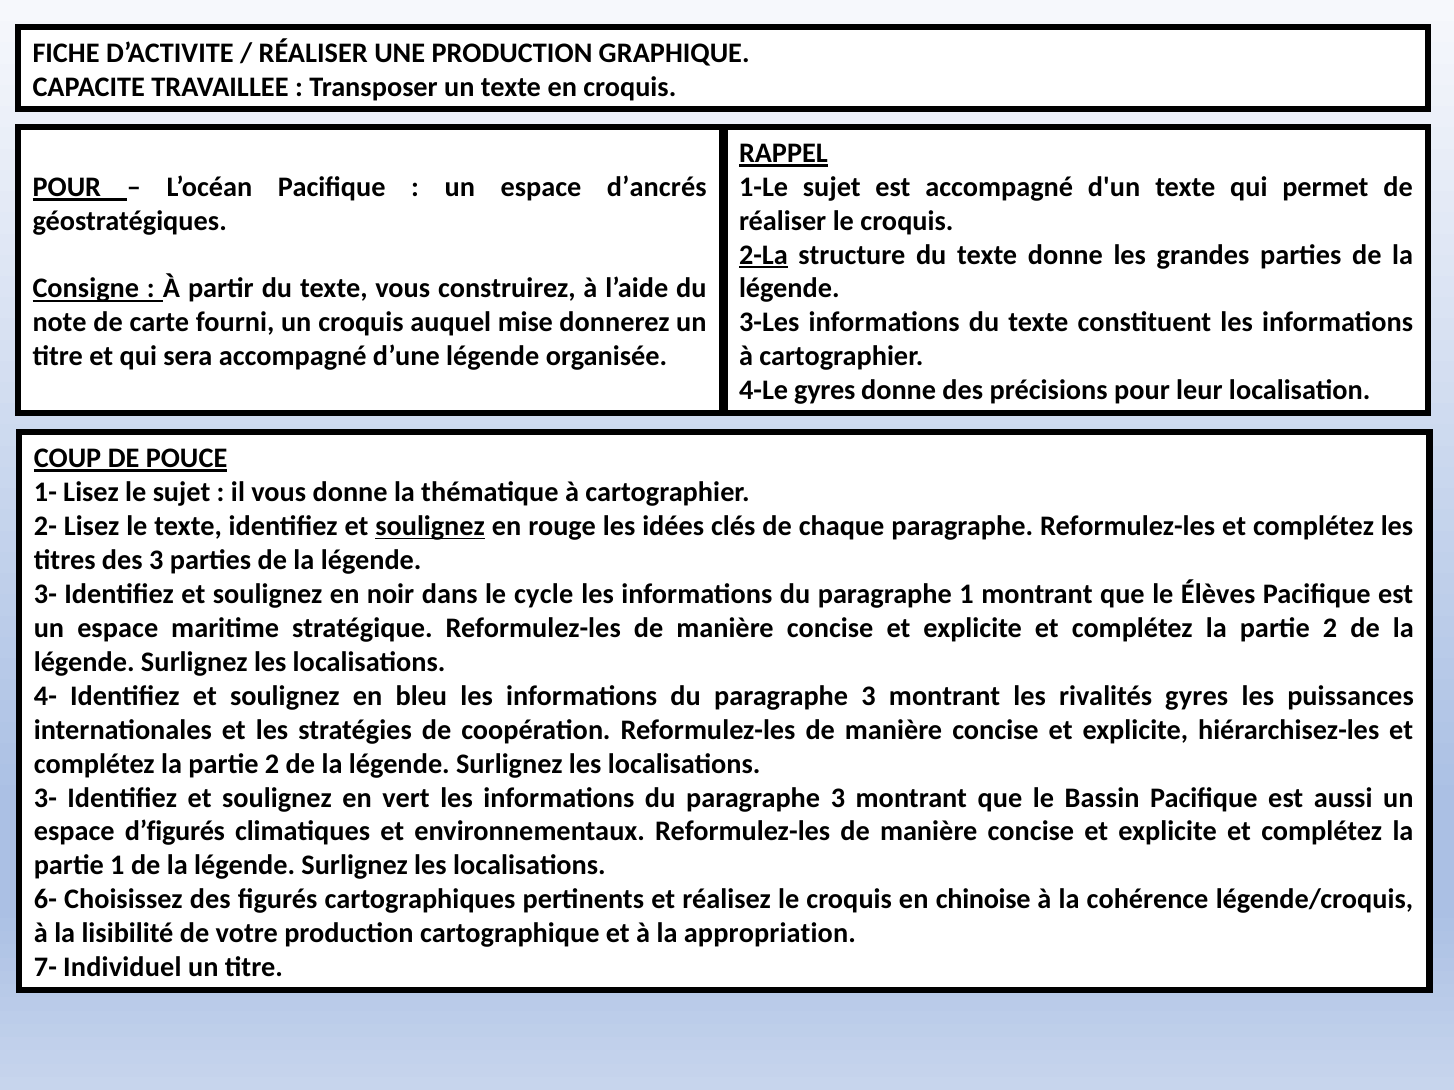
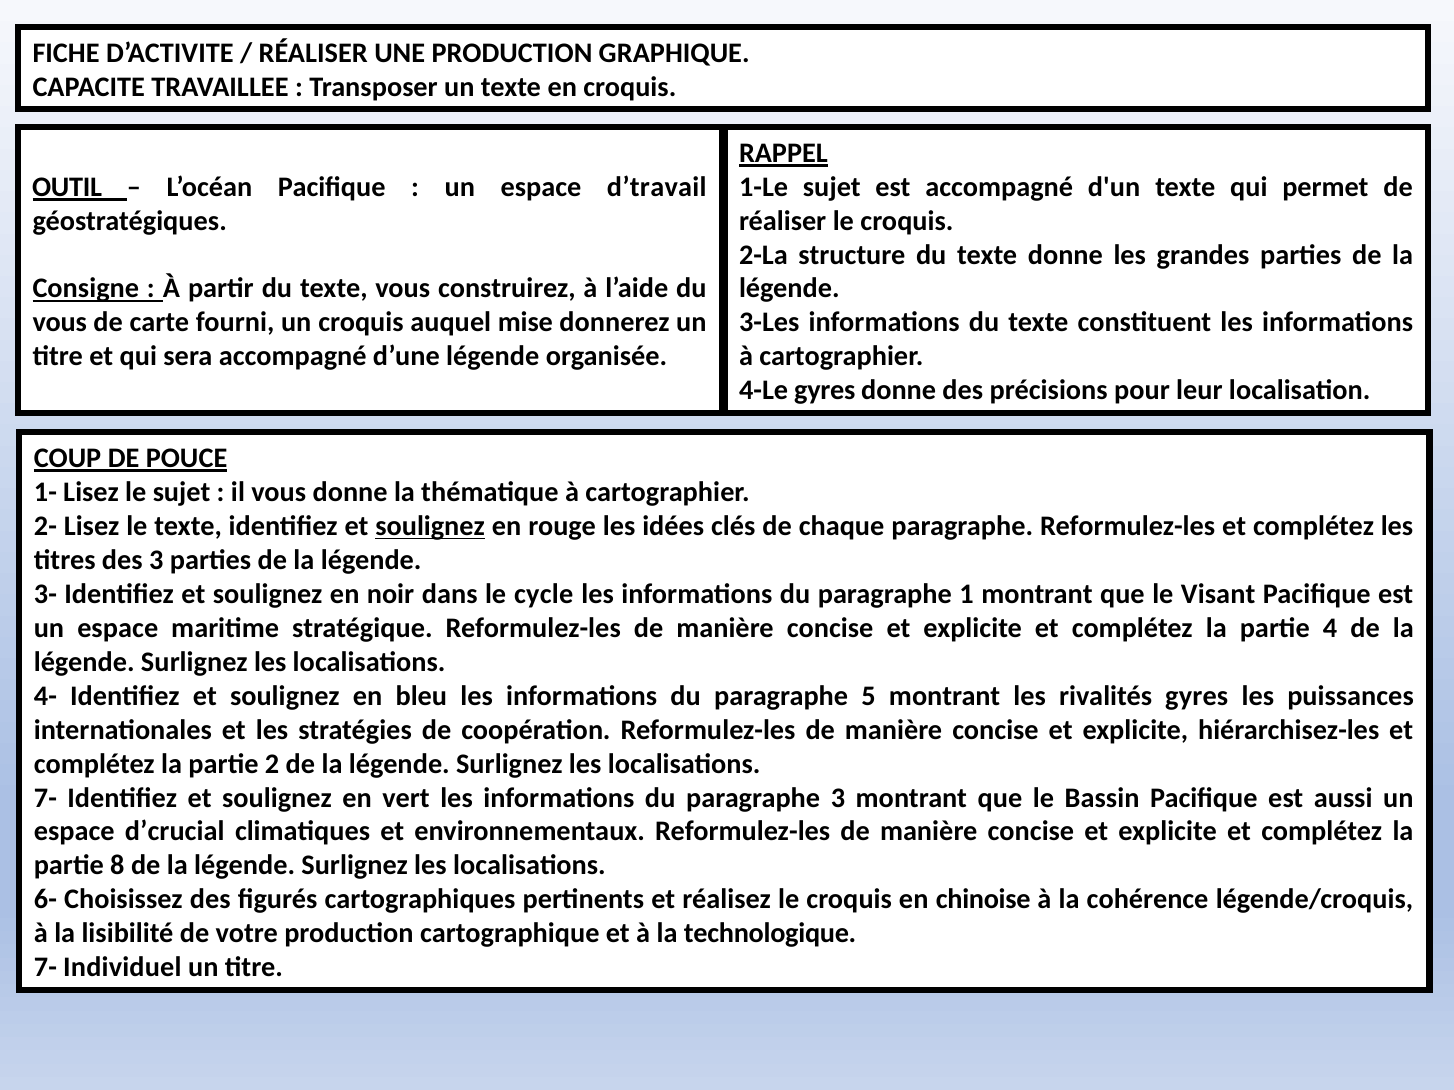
POUR: POUR -> OUTIL (67, 187)
d’ancrés: d’ancrés -> d’travail (657, 187)
2-La underline: present -> none (763, 255)
note: note -> vous (60, 323)
Élèves: Élèves -> Visant (1218, 594)
2: 2 -> 4 (1330, 628)
3: 3 -> 5 (868, 696)
3-: 3- -> 7- (45, 798)
d’figurés: d’figurés -> d’crucial (175, 832)
partie 1: 1 -> 8 (117, 866)
appropriation: appropriation -> technologique (770, 934)
